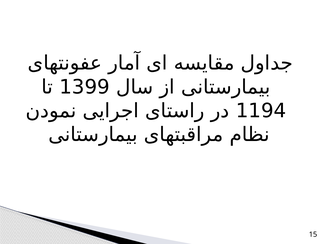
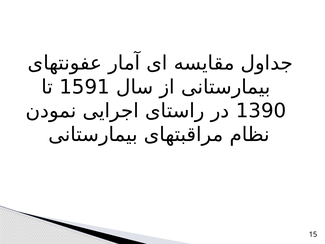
1399: 1399 -> 1591 (85, 87)
1194: 1194 -> 1390 (261, 111)
